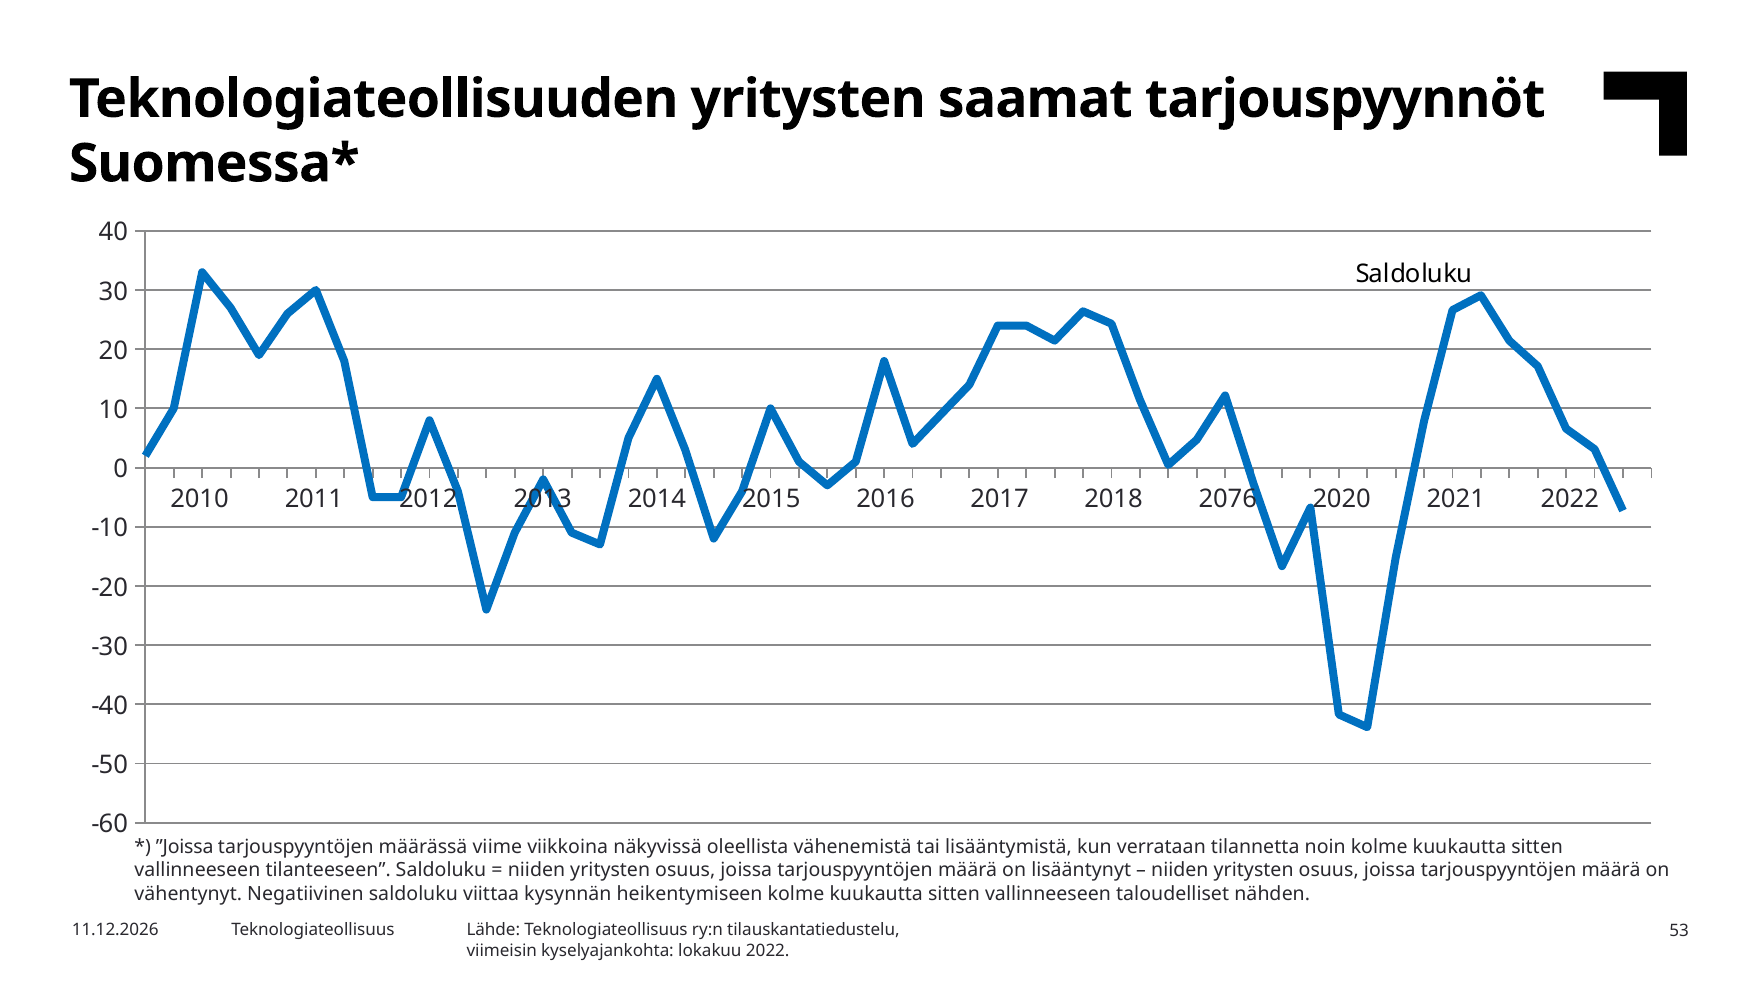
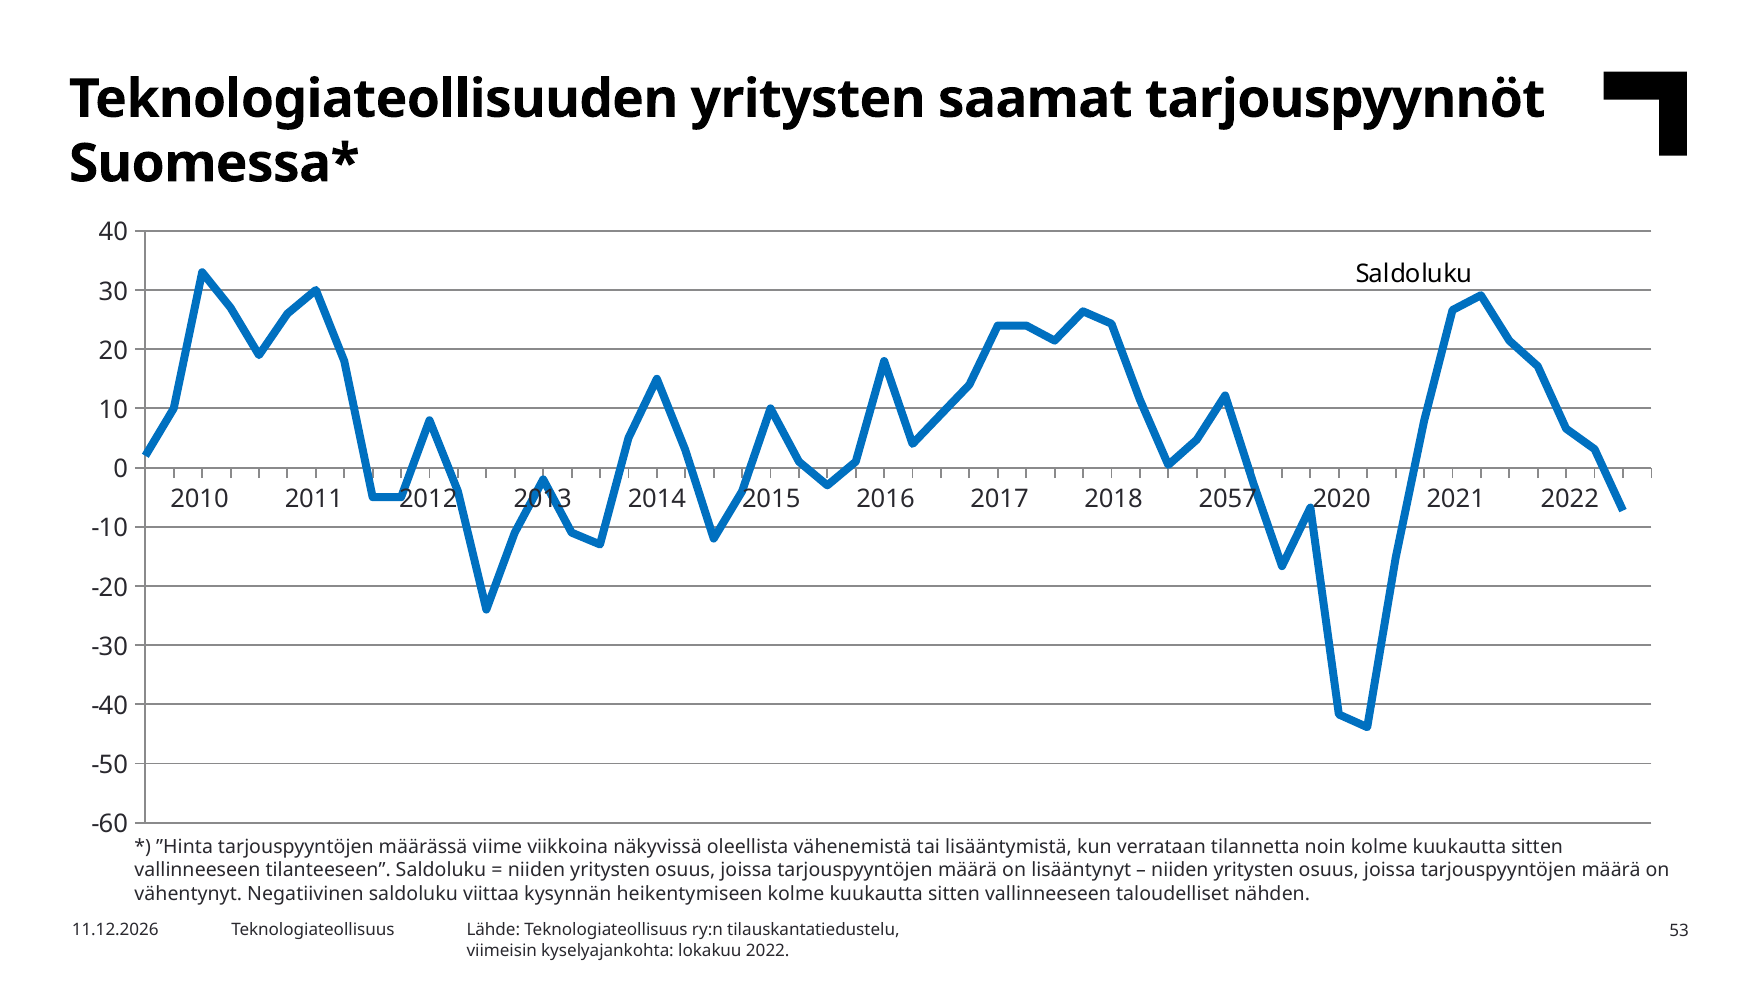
2076: 2076 -> 2057 (1228, 499)
”Joissa: ”Joissa -> ”Hinta (185, 847)
